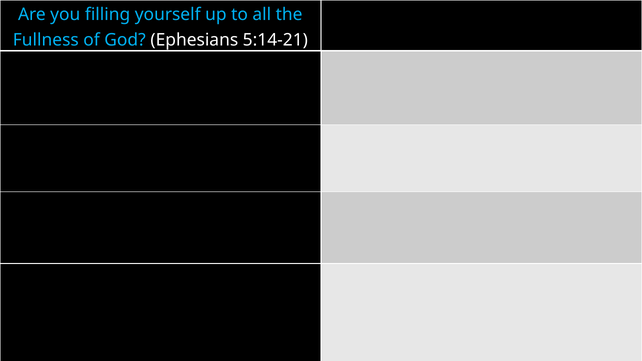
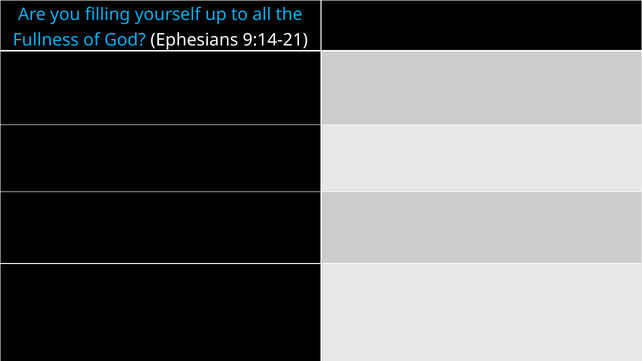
5:14-21: 5:14-21 -> 9:14-21 (275, 40)
